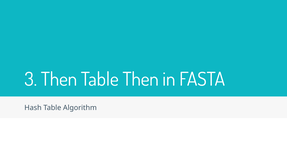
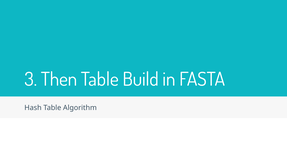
Table Then: Then -> Build (141, 80)
